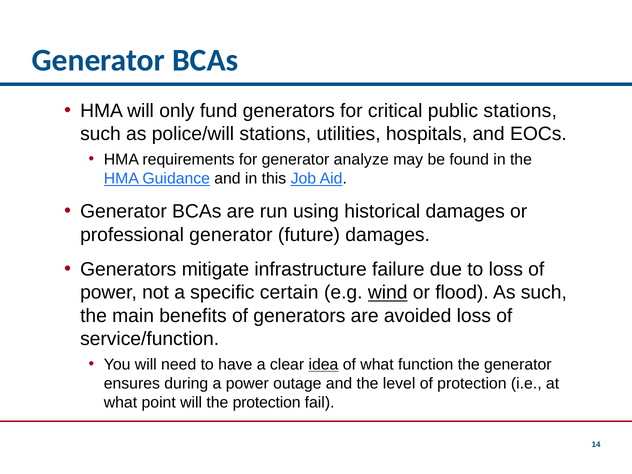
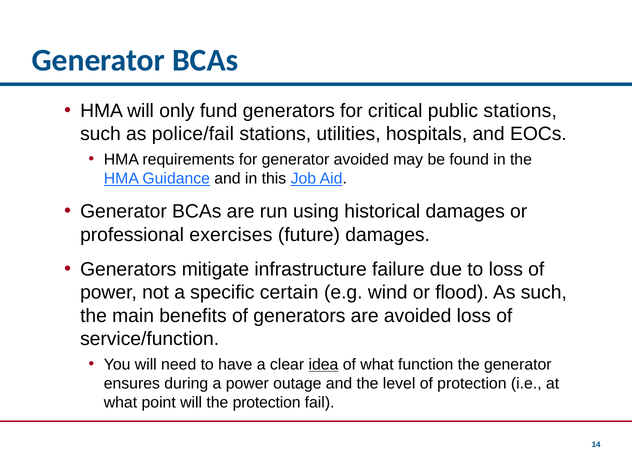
police/will: police/will -> police/fail (193, 134)
generator analyze: analyze -> avoided (361, 160)
professional generator: generator -> exercises (231, 235)
wind underline: present -> none (388, 293)
